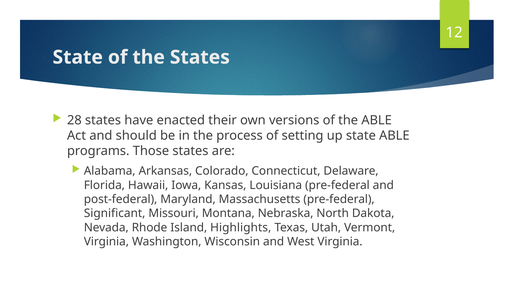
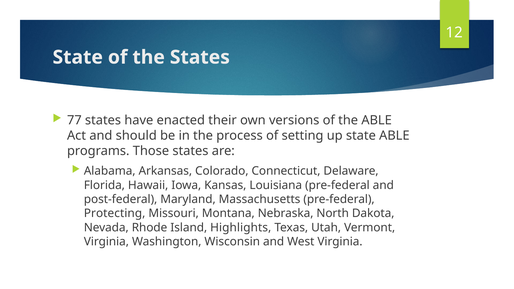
28: 28 -> 77 (74, 120)
Significant: Significant -> Protecting (115, 214)
